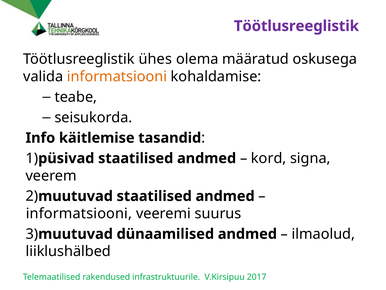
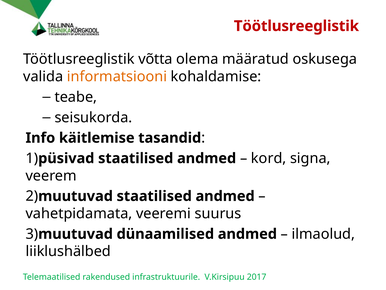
Töötlusreeglistik colour: purple -> red (296, 26)
ühes: ühes -> võtta (155, 59)
informatsiooni: informatsiooni -> vahetpidamata (79, 213)
